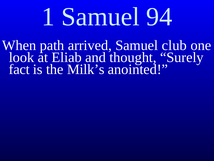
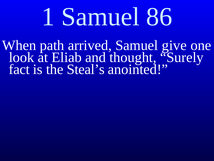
94: 94 -> 86 (159, 17)
club: club -> give (174, 45)
Milk’s: Milk’s -> Steal’s (86, 69)
